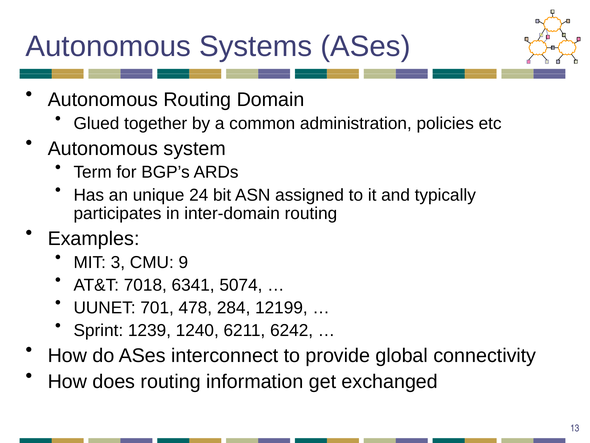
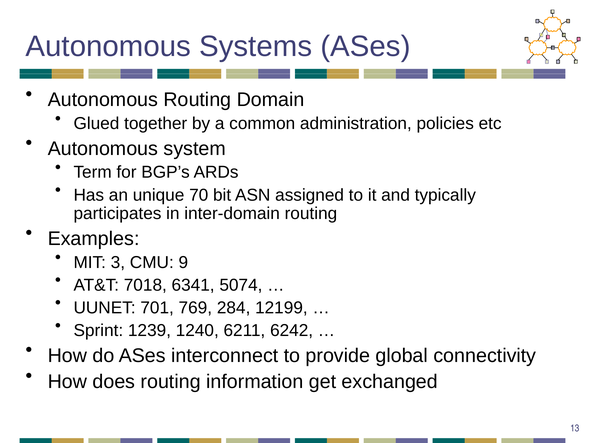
24: 24 -> 70 (199, 195)
478: 478 -> 769 (195, 307)
